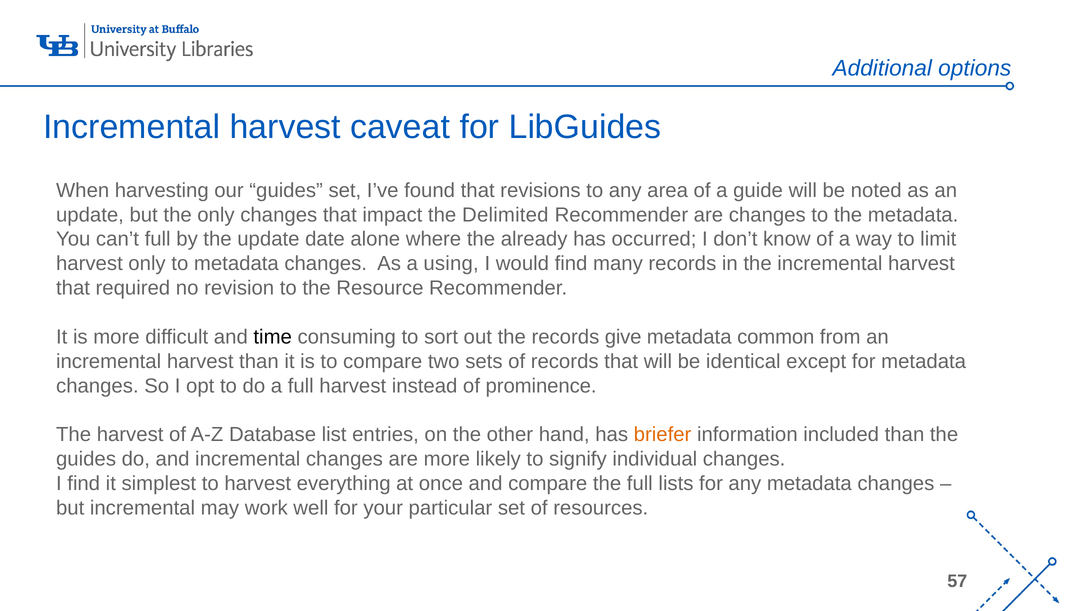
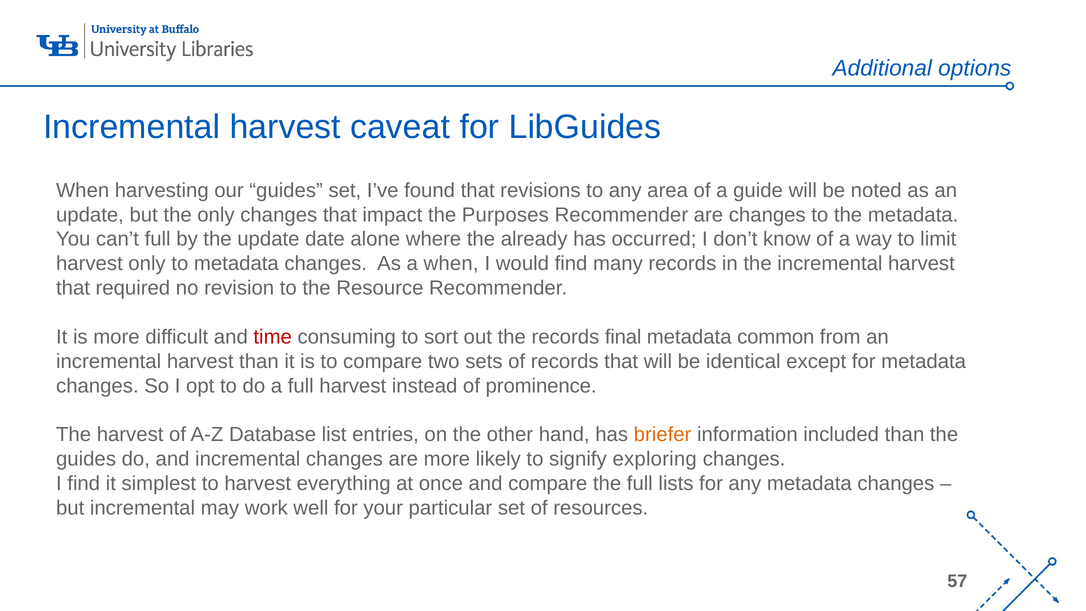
Delimited: Delimited -> Purposes (505, 215)
a using: using -> when (451, 264)
time colour: black -> red (273, 337)
give: give -> final (623, 337)
individual: individual -> exploring (655, 459)
